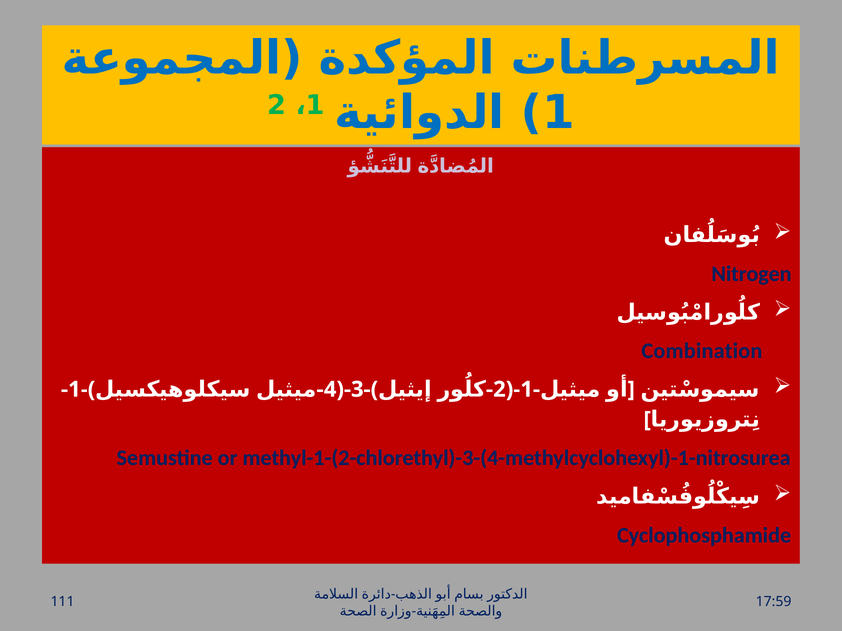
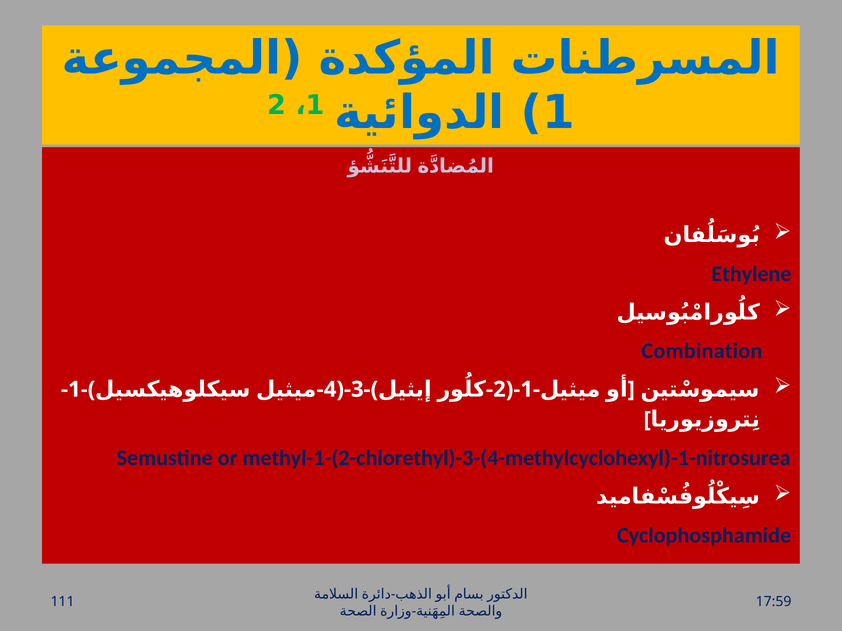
Nitrogen: Nitrogen -> Ethylene (751, 274)
